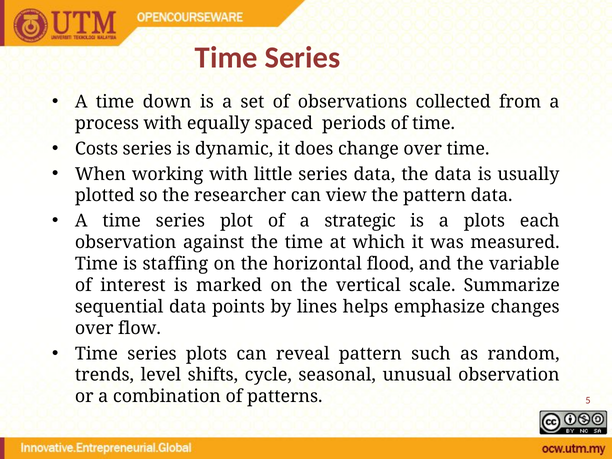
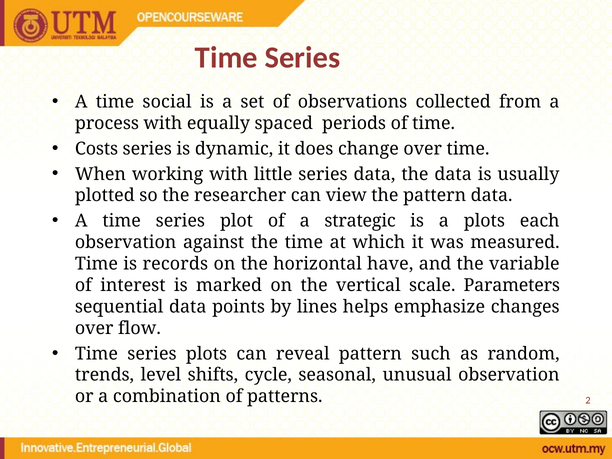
down: down -> social (167, 102)
staffing: staffing -> records (175, 264)
flood: flood -> have (390, 264)
Summarize: Summarize -> Parameters (512, 285)
5: 5 -> 2 (588, 400)
